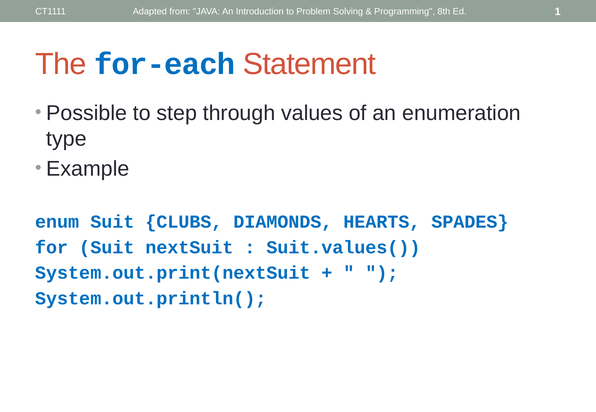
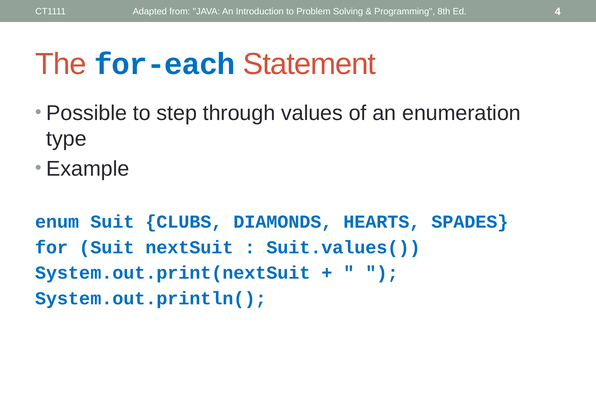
1: 1 -> 4 (558, 12)
